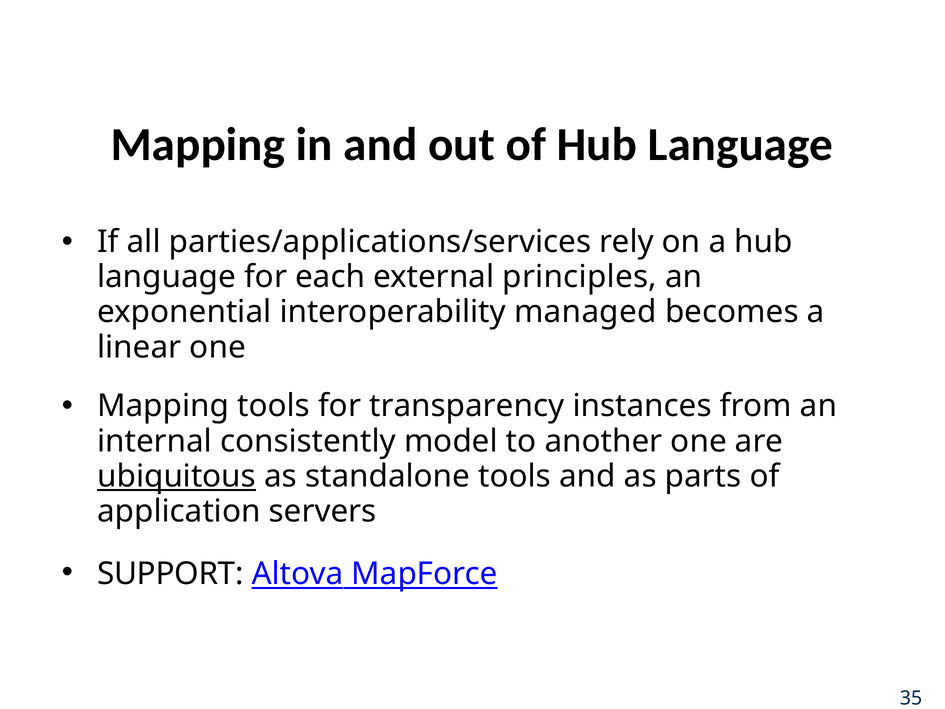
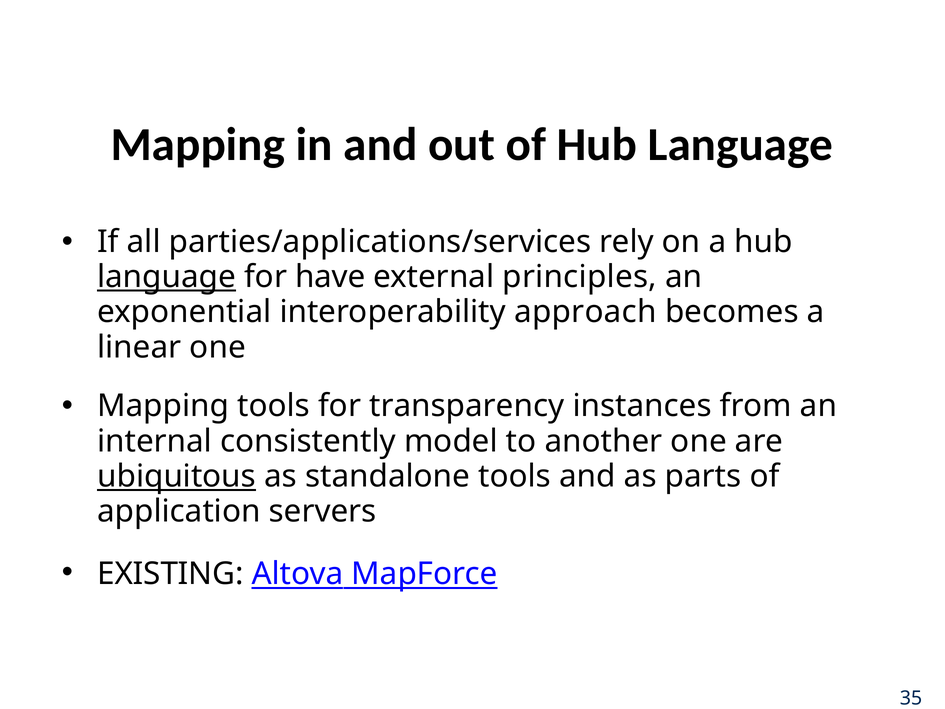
language underline: none -> present (167, 277)
each: each -> have (330, 277)
managed: managed -> approach (585, 312)
SUPPORT: SUPPORT -> EXISTING (170, 573)
